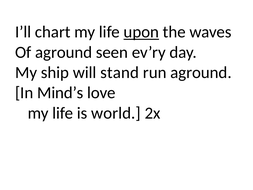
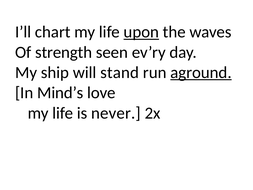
Of aground: aground -> strength (64, 52)
aground underline: none -> present (201, 72)
world: world -> never (116, 113)
